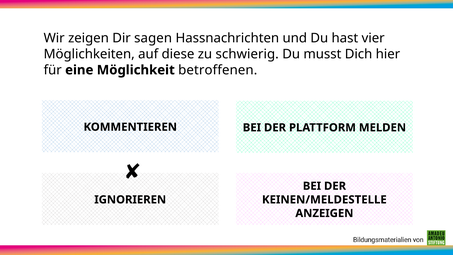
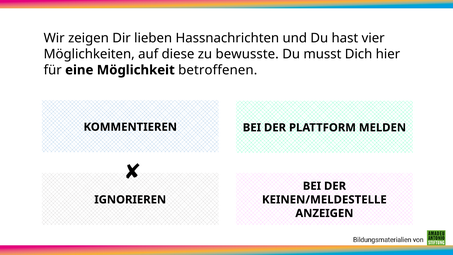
sagen: sagen -> lieben (153, 38)
schwierig: schwierig -> bewusste (247, 54)
